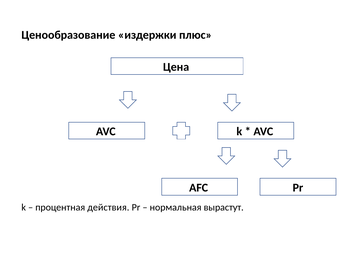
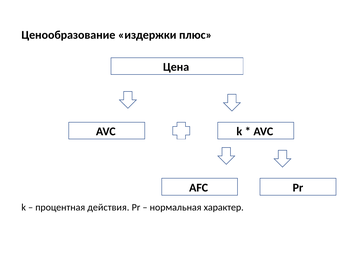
вырастут: вырастут -> характер (224, 208)
